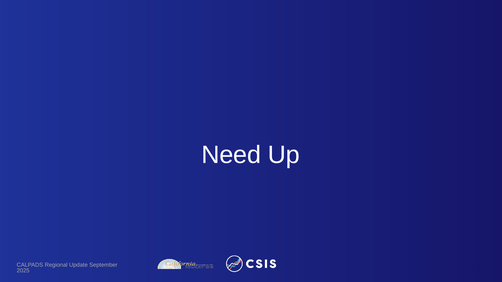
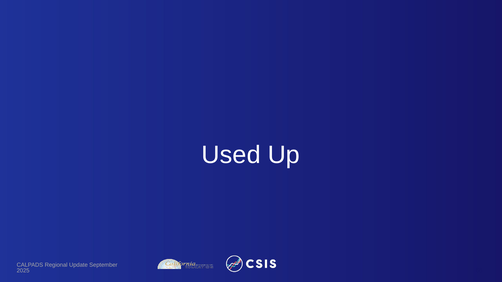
Need: Need -> Used (231, 155)
